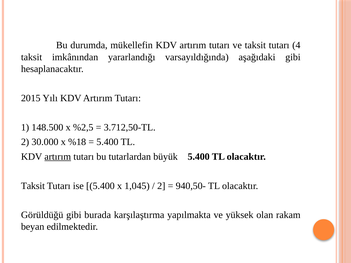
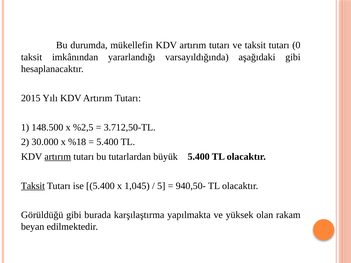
4: 4 -> 0 (296, 45)
Taksit underline: none -> present (33, 186)
2: 2 -> 5 (161, 186)
